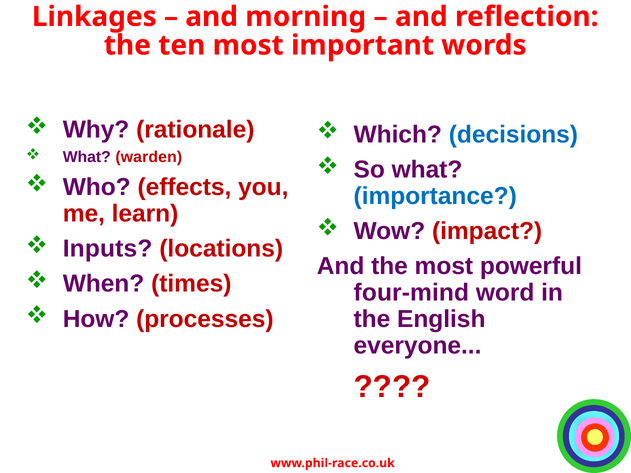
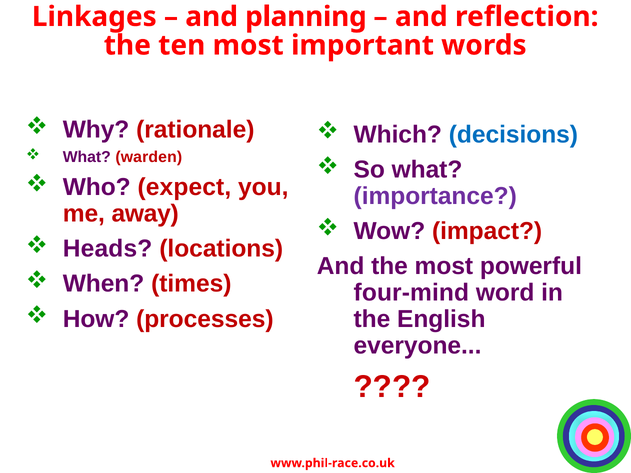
morning: morning -> planning (306, 17)
effects: effects -> expect (184, 187)
importance colour: blue -> purple (435, 196)
learn: learn -> away (145, 214)
Inputs: Inputs -> Heads (108, 249)
